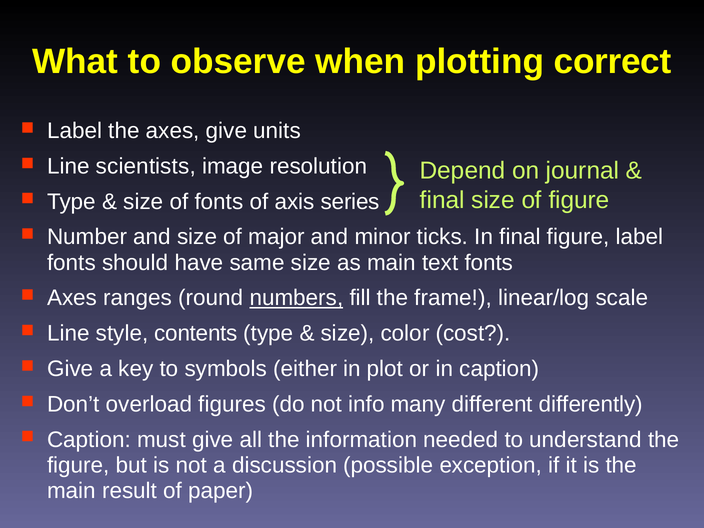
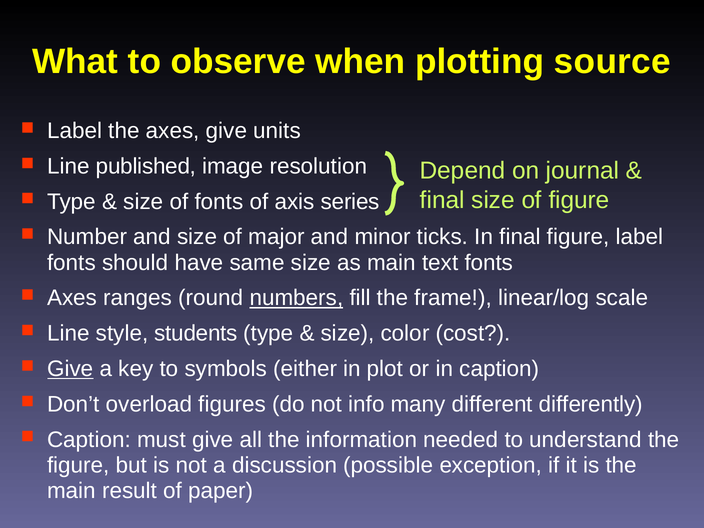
correct: correct -> source (612, 62)
scientists: scientists -> published (146, 166)
contents: contents -> students (196, 333)
Give underline: none -> present (70, 369)
